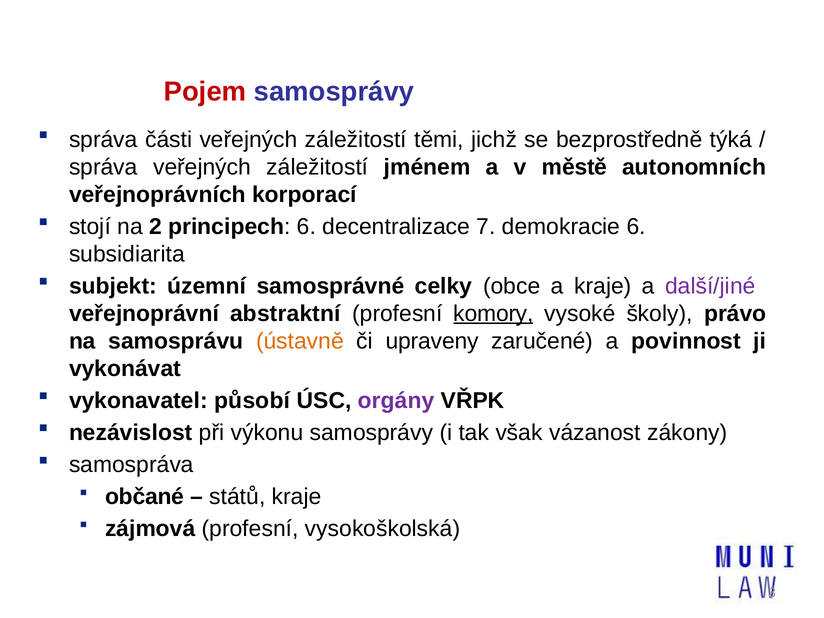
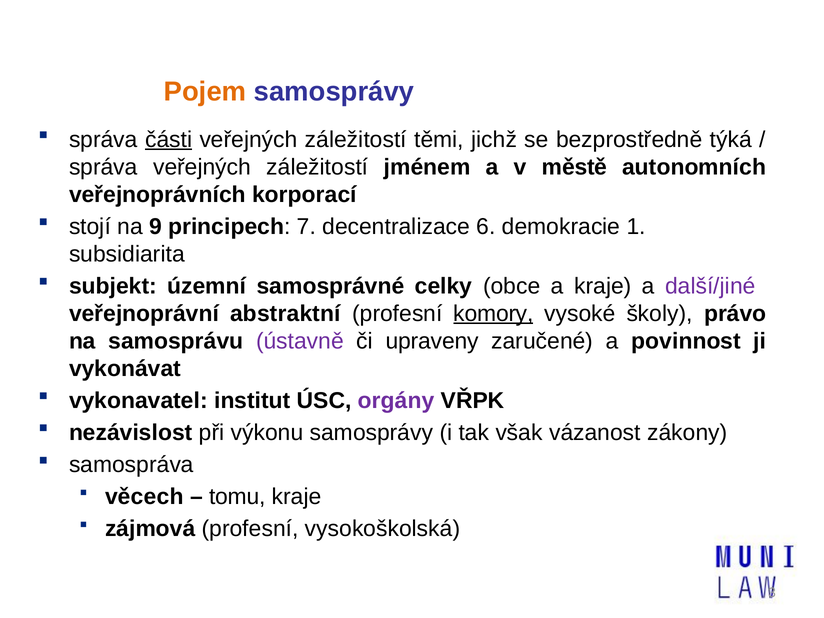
Pojem colour: red -> orange (205, 91)
části underline: none -> present (169, 140)
2: 2 -> 9 (156, 227)
principech 6: 6 -> 7 (306, 227)
7: 7 -> 6 (486, 227)
demokracie 6: 6 -> 1 (636, 227)
ústavně colour: orange -> purple (300, 341)
působí: působí -> institut (252, 401)
občané: občané -> věcech (144, 497)
států: států -> tomu (238, 497)
